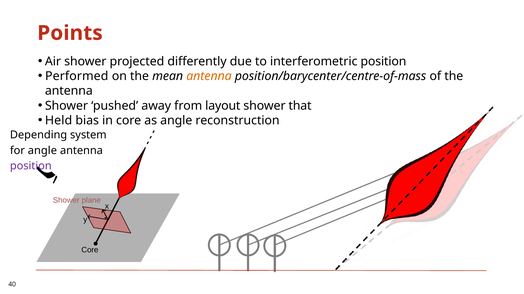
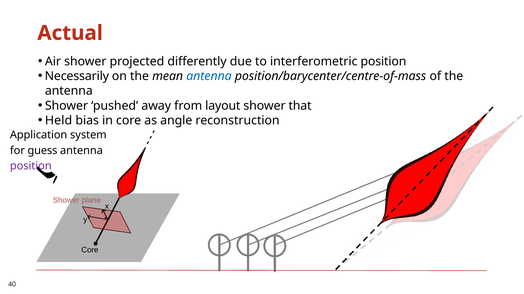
Points: Points -> Actual (70, 33)
Performed: Performed -> Necessarily (77, 76)
antenna colour: orange -> blue (209, 76)
Depending: Depending -> Application (39, 135)
for angle: angle -> guess (42, 151)
